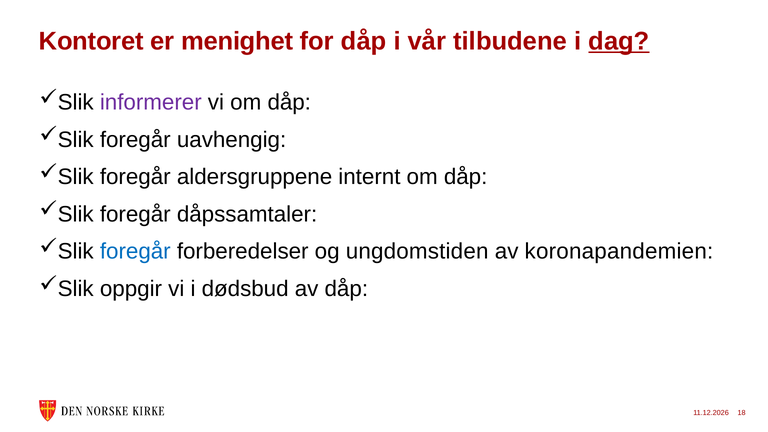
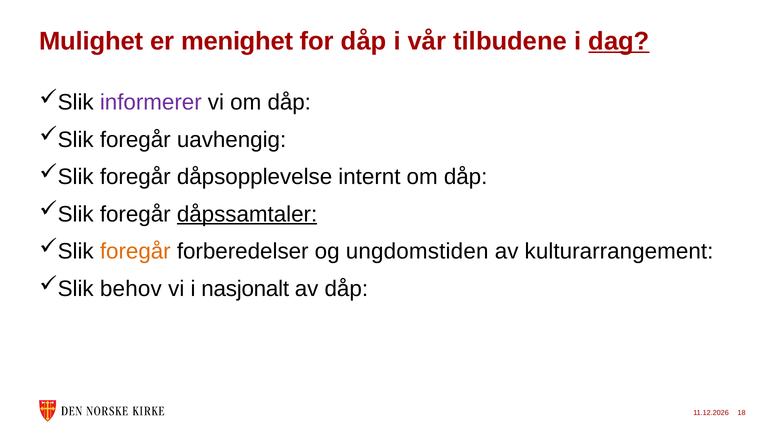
Kontoret: Kontoret -> Mulighet (91, 41)
aldersgruppene: aldersgruppene -> dåpsopplevelse (255, 177)
dåpssamtaler underline: none -> present (247, 214)
foregår colour: blue -> orange (135, 252)
koronapandemien: koronapandemien -> kulturarrangement (619, 252)
oppgir: oppgir -> behov (131, 289)
dødsbud: dødsbud -> nasjonalt (245, 289)
